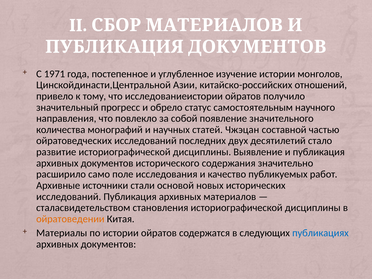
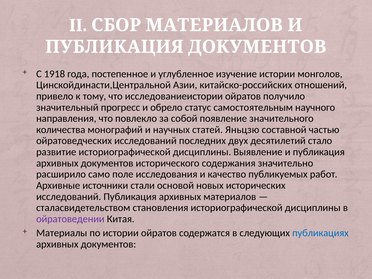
1971: 1971 -> 1918 (54, 74)
Чжэцан: Чжэцан -> Яньцзю (242, 130)
ойратоведении colour: orange -> purple (70, 219)
